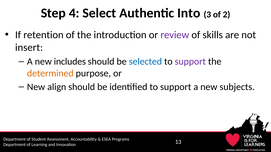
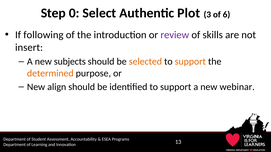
4: 4 -> 0 (74, 13)
Into: Into -> Plot (189, 13)
2: 2 -> 6 (226, 15)
retention: retention -> following (43, 35)
includes: includes -> subjects (70, 62)
selected colour: blue -> orange (145, 62)
support colour: purple -> orange (190, 62)
subjects: subjects -> webinar (237, 87)
